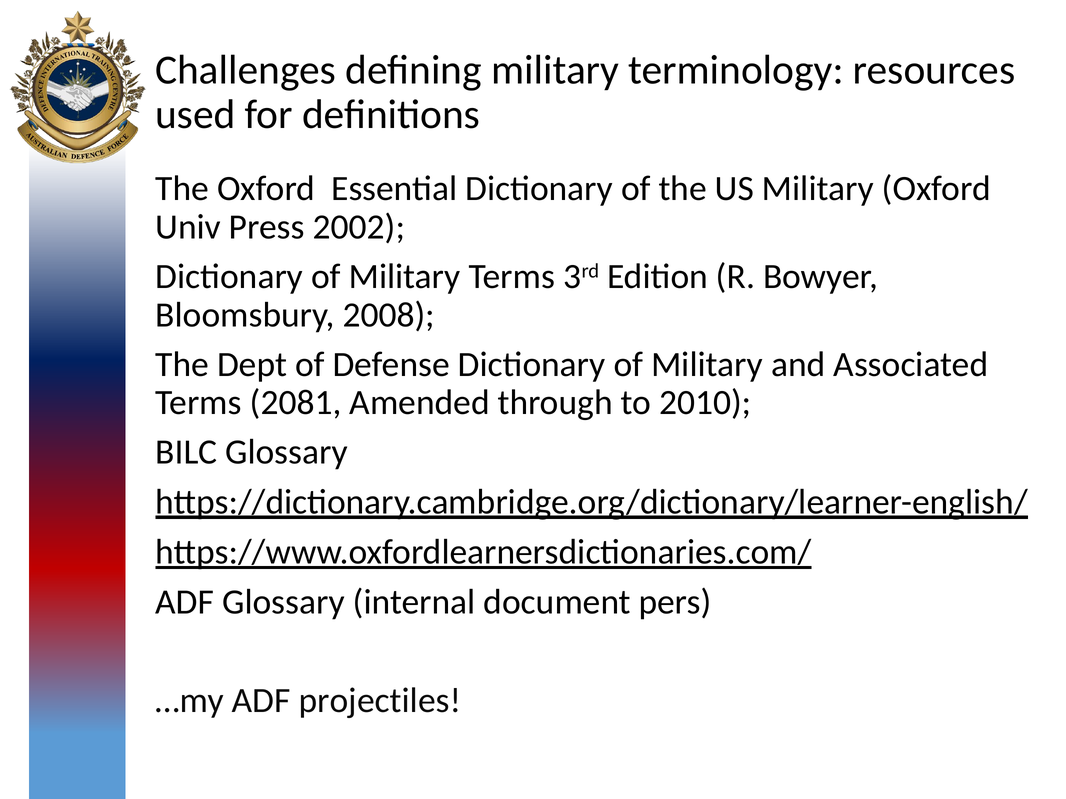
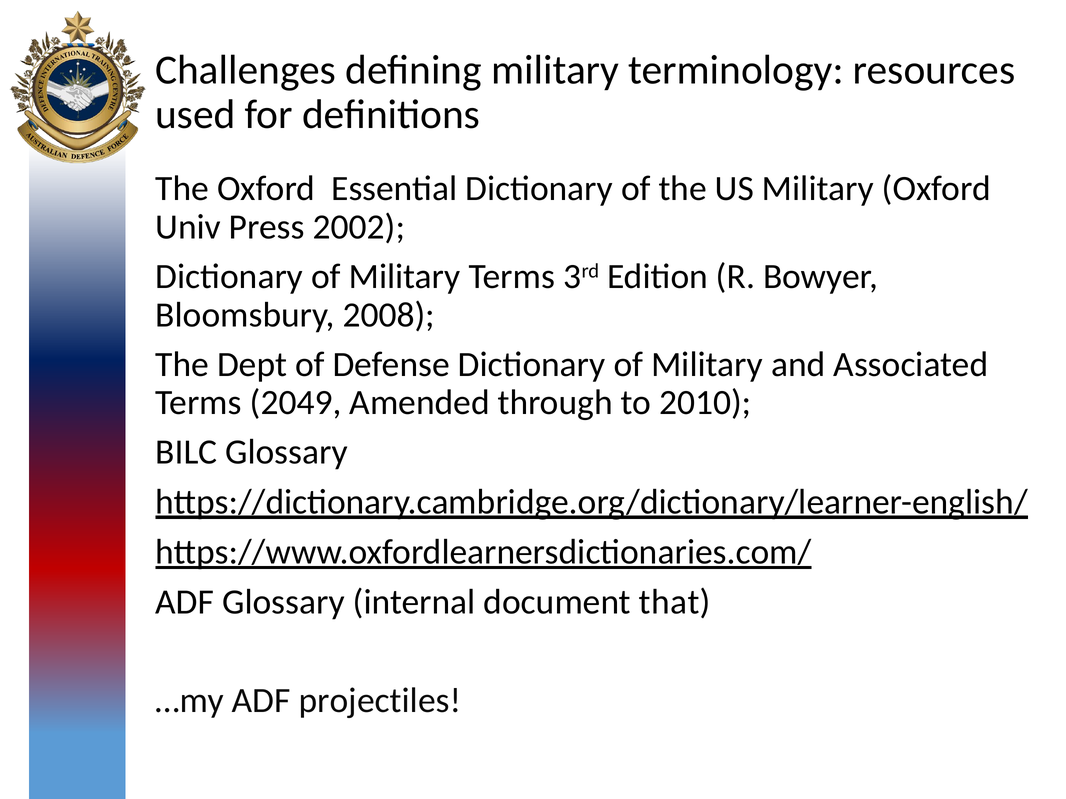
2081: 2081 -> 2049 (296, 403)
pers: pers -> that (675, 602)
